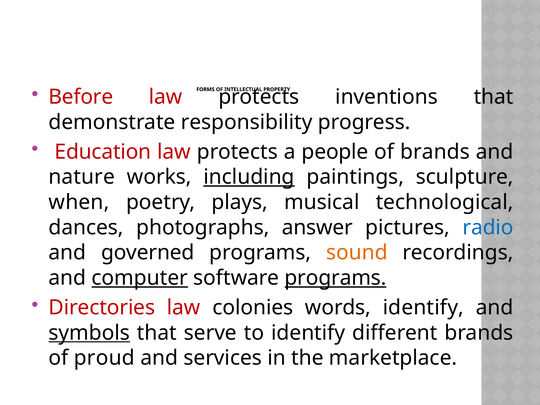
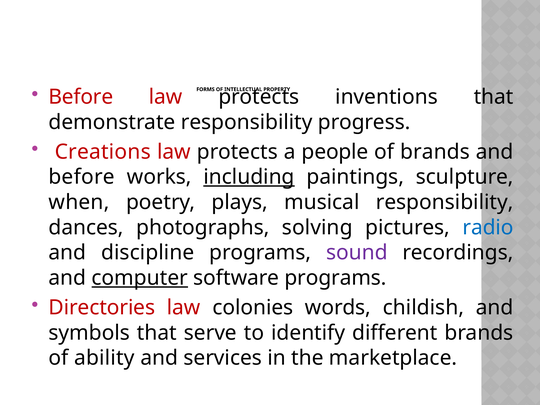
Education: Education -> Creations (103, 152)
nature: nature -> before (82, 177)
musical technological: technological -> responsibility (445, 202)
answer: answer -> solving (317, 227)
governed: governed -> discipline (148, 253)
sound colour: orange -> purple (357, 253)
programs underline: present -> none (336, 278)
words identify: identify -> childish (423, 308)
symbols underline: present -> none (89, 333)
proud: proud -> ability (104, 358)
